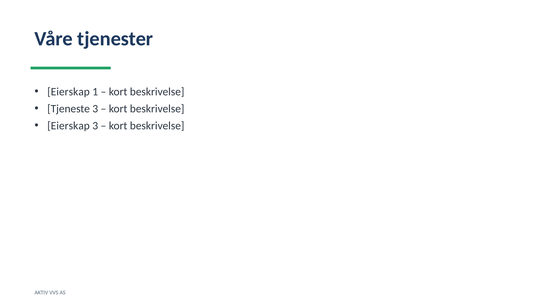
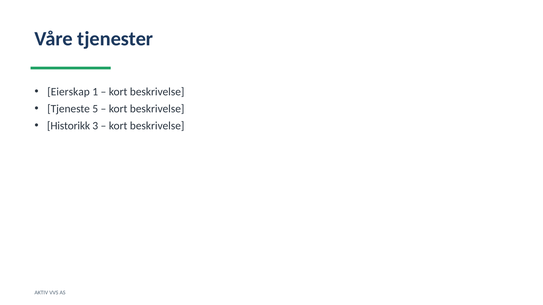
Tjeneste 3: 3 -> 5 (95, 109)
Eierskap: Eierskap -> Historikk (69, 126)
